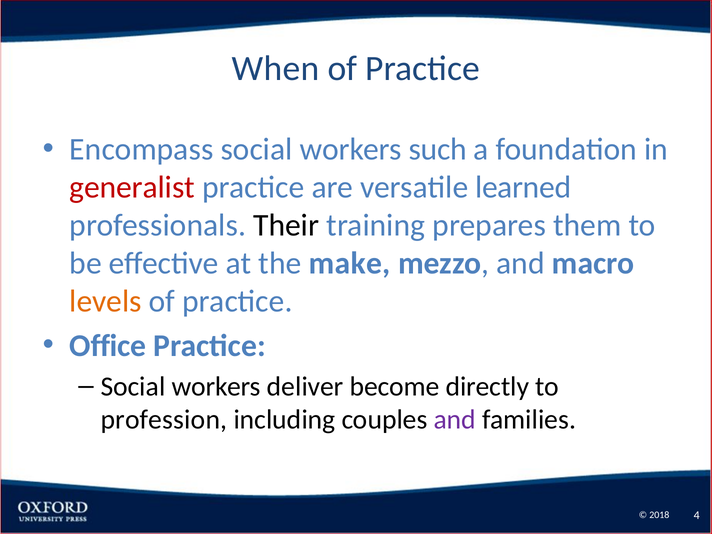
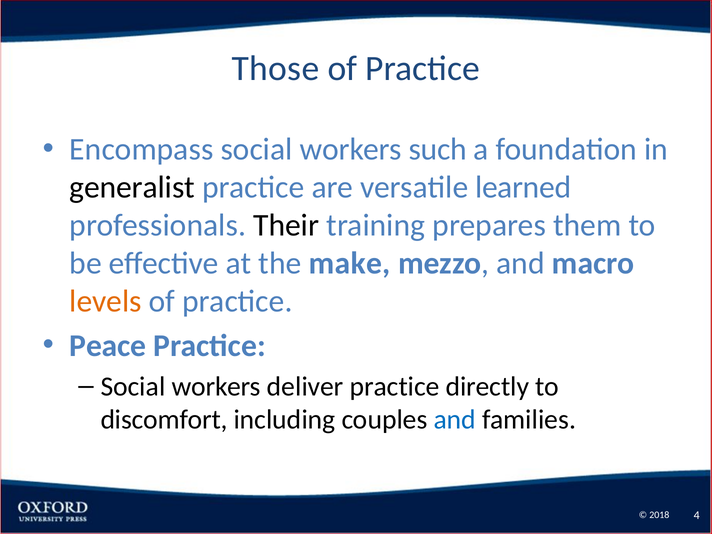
When: When -> Those (276, 68)
generalist colour: red -> black (132, 187)
Office: Office -> Peace (108, 346)
deliver become: become -> practice (395, 386)
profession: profession -> discomfort (164, 420)
and colour: purple -> blue (455, 420)
